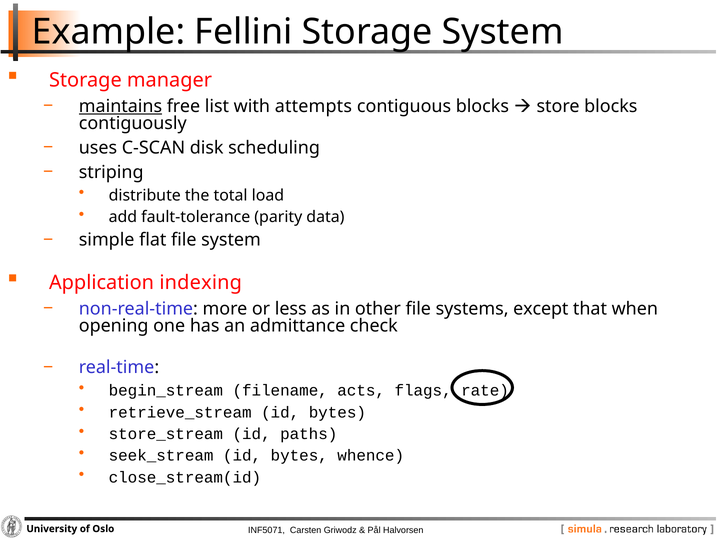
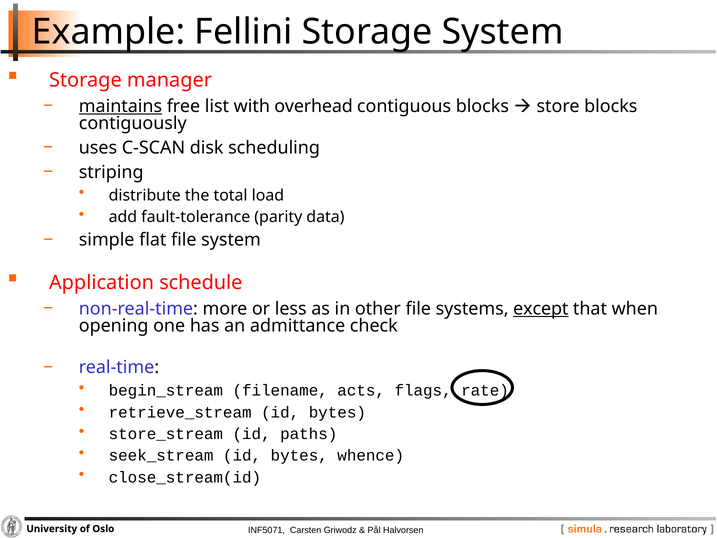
attempts: attempts -> overhead (314, 106)
indexing: indexing -> schedule (201, 283)
except underline: none -> present (541, 309)
